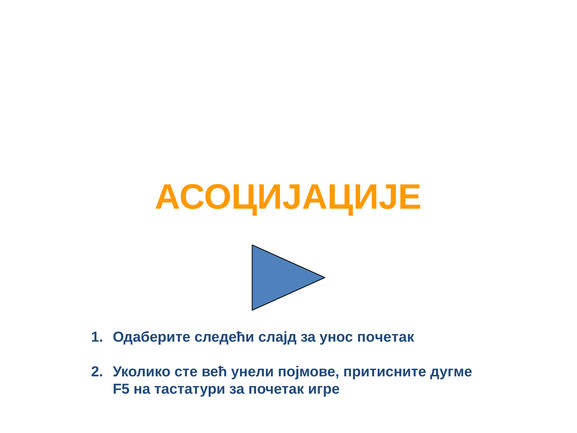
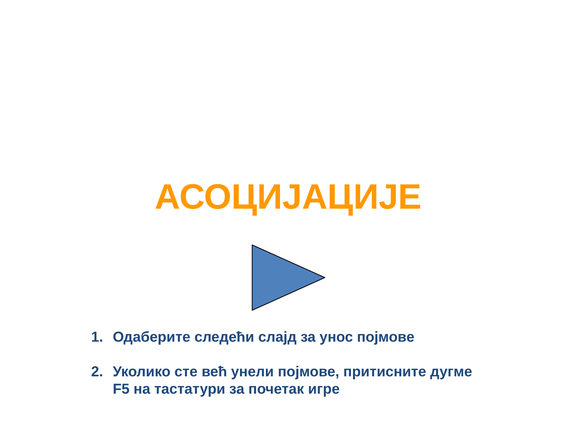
унос почетак: почетак -> појмове (386, 337)
